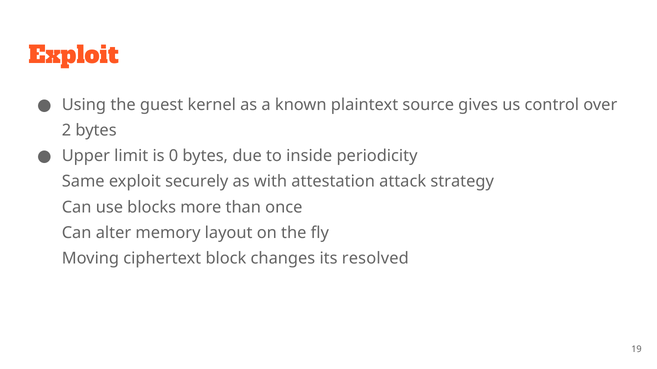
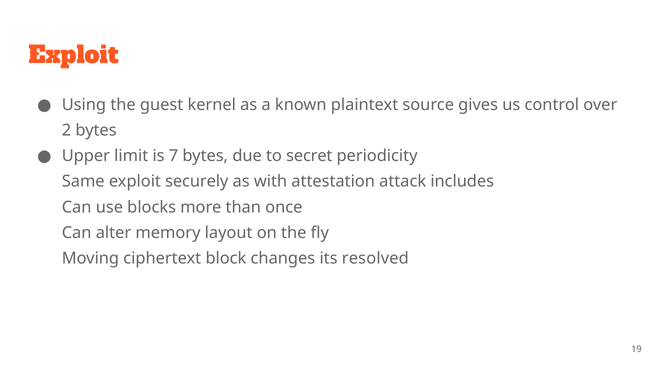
0: 0 -> 7 (174, 156)
inside: inside -> secret (309, 156)
strategy: strategy -> includes (462, 182)
